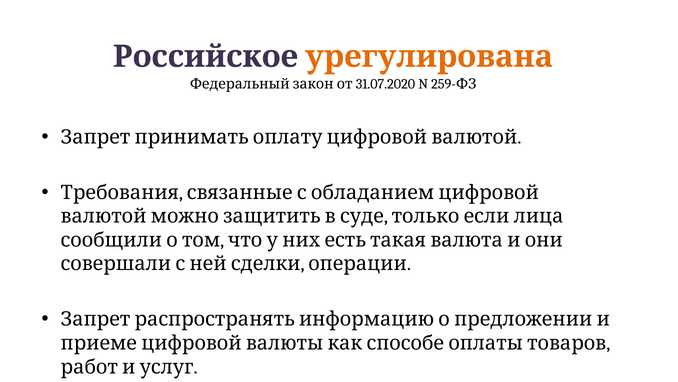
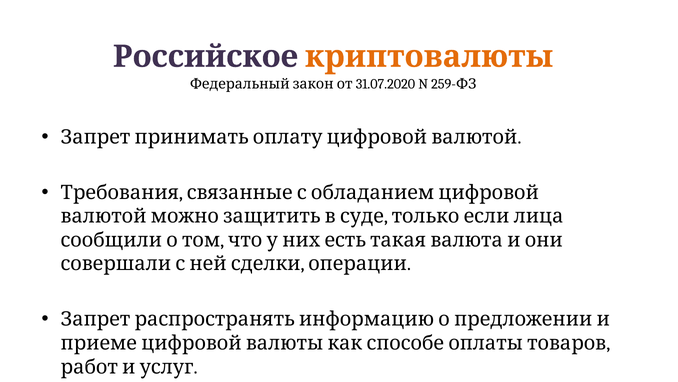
урегулирована: урегулирована -> криптовалюты (429, 56)
